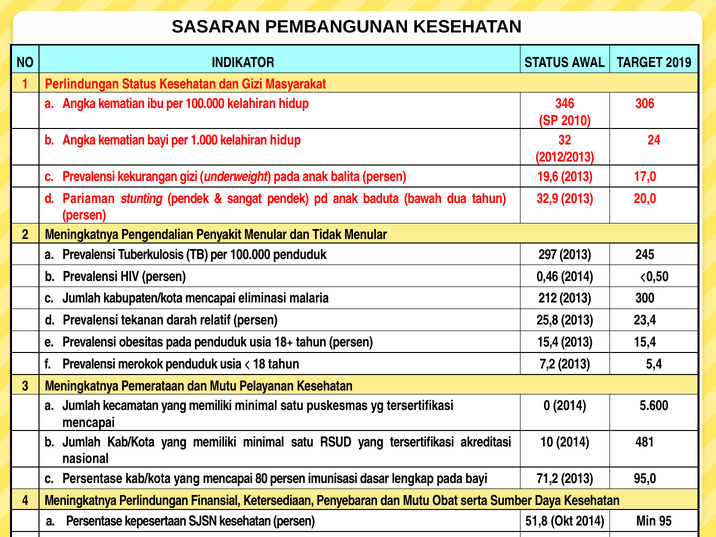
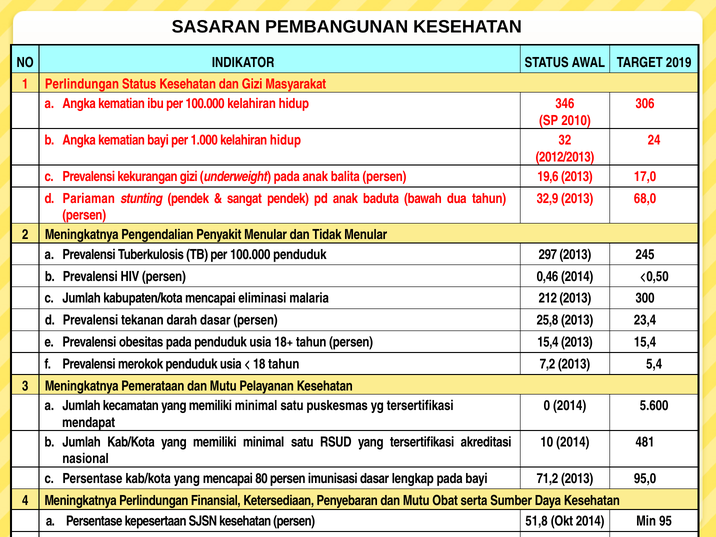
20,0: 20,0 -> 68,0 (645, 199)
darah relatif: relatif -> dasar (215, 320)
mencapai: mencapai -> mendapat (89, 423)
